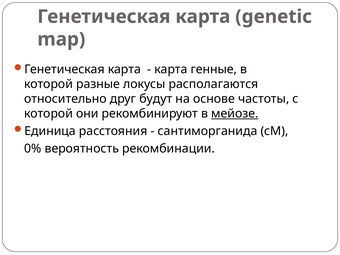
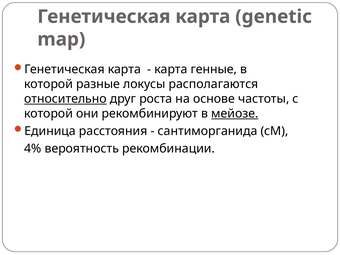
относительно underline: none -> present (65, 99)
будут: будут -> роста (156, 99)
0%: 0% -> 4% (33, 149)
